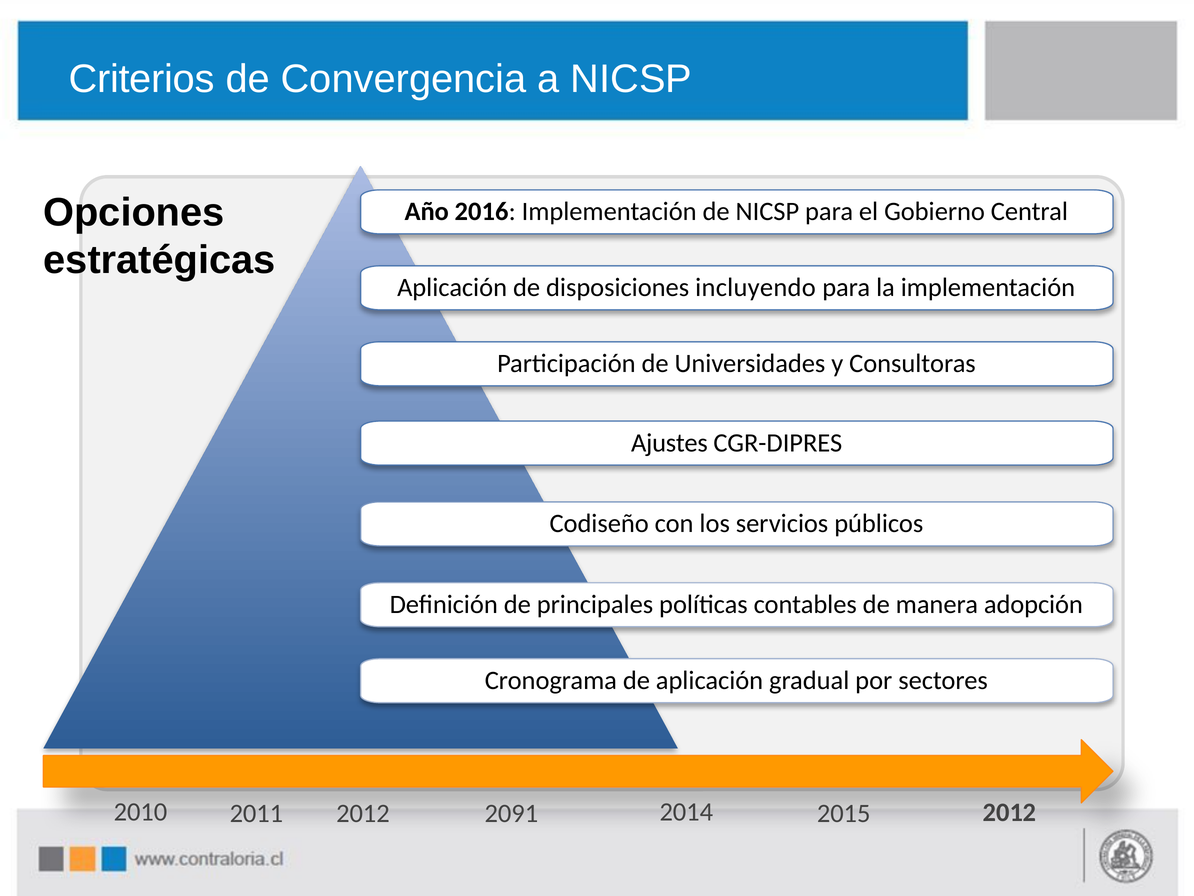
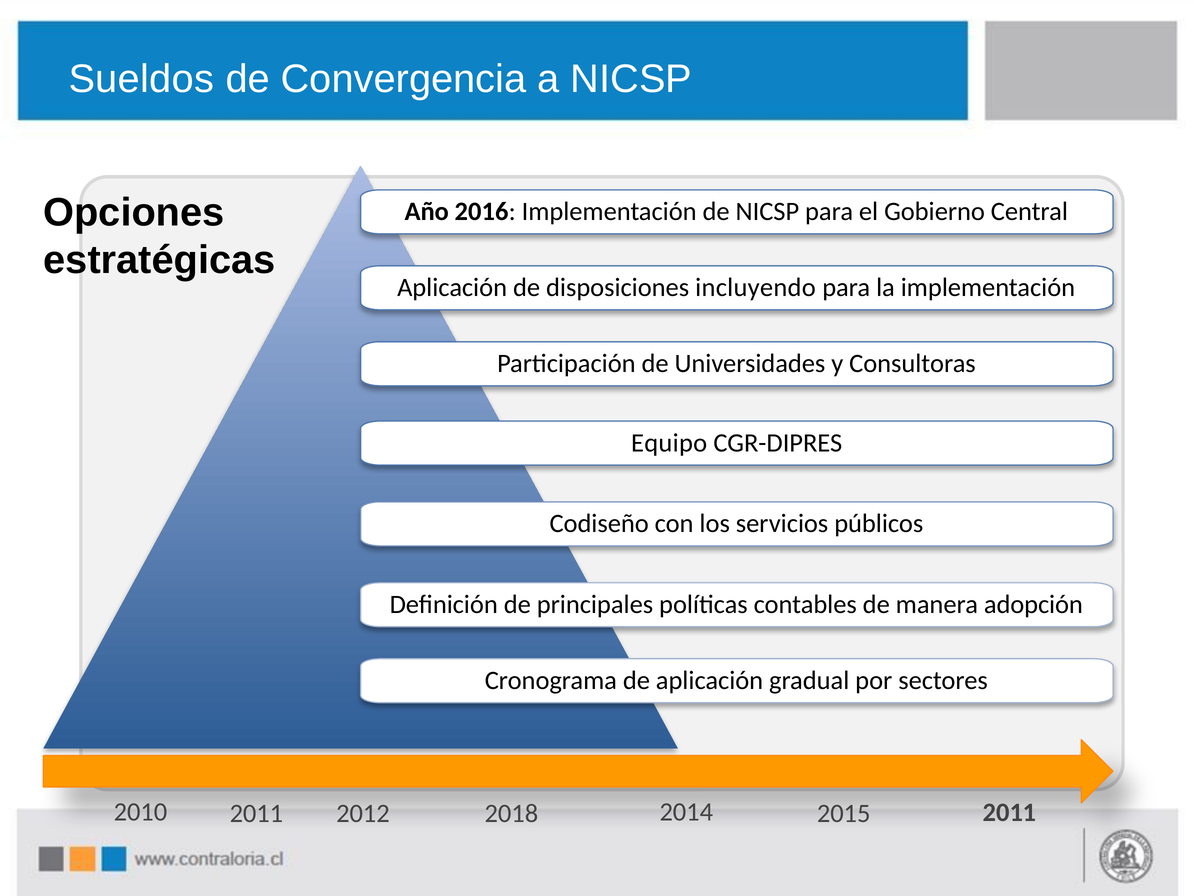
Criterios: Criterios -> Sueldos (141, 79)
Ajustes: Ajustes -> Equipo (669, 443)
2091: 2091 -> 2018 (511, 813)
2015 2012: 2012 -> 2011 (1010, 812)
